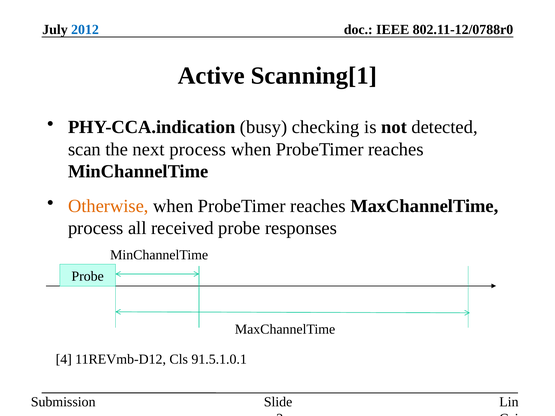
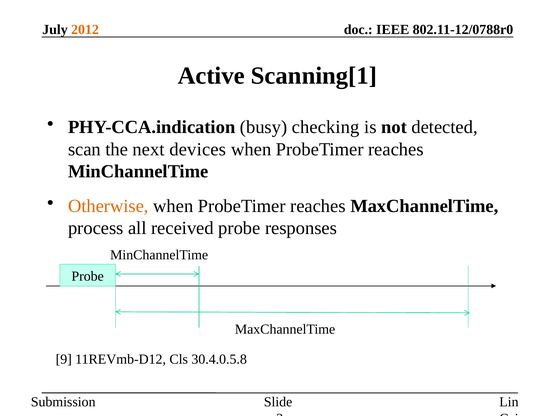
2012 colour: blue -> orange (85, 30)
next process: process -> devices (198, 149)
4: 4 -> 9 (64, 359)
91.5.1.0.1: 91.5.1.0.1 -> 30.4.0.5.8 (219, 359)
